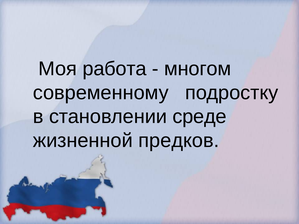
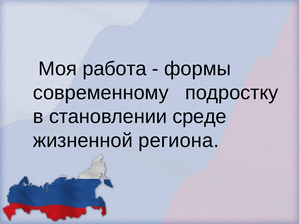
многом: многом -> формы (198, 69)
предков: предков -> региона (179, 141)
